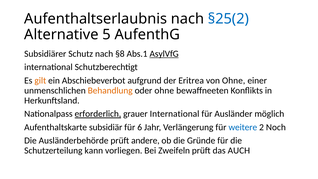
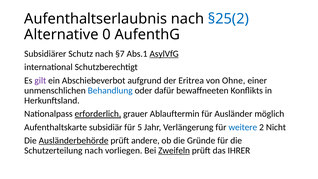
5: 5 -> 0 (107, 35)
§8: §8 -> §7 (120, 54)
gilt colour: orange -> purple (40, 80)
Behandlung colour: orange -> blue (110, 90)
oder ohne: ohne -> dafür (164, 90)
grauer International: International -> Ablauftermin (175, 114)
6: 6 -> 5 (140, 127)
Noch: Noch -> Nicht (276, 127)
Ausländerbehörde underline: none -> present (74, 140)
Schutzerteilung kann: kann -> nach (94, 150)
Zweifeln underline: none -> present (174, 150)
AUCH: AUCH -> IHRER (239, 150)
